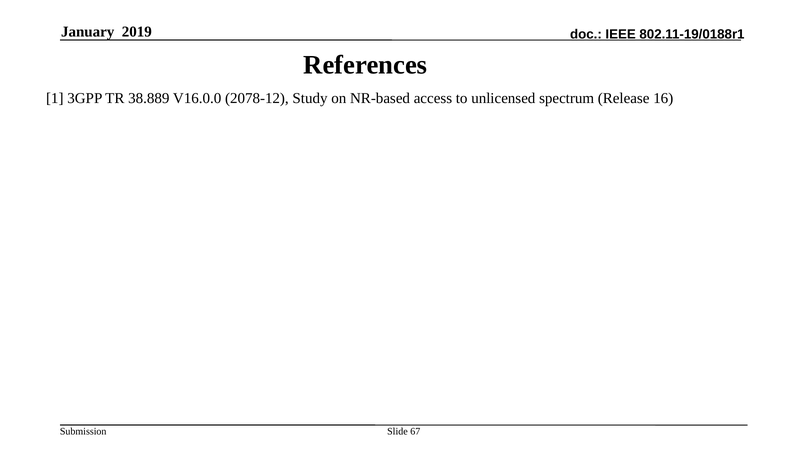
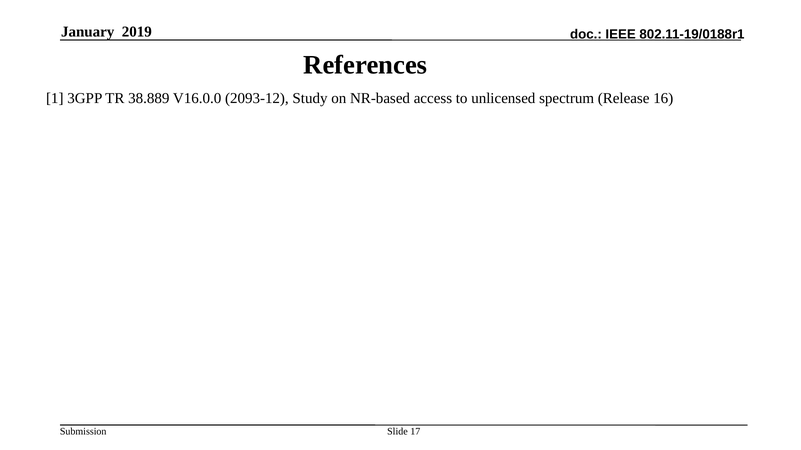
2078-12: 2078-12 -> 2093-12 (257, 98)
67: 67 -> 17 (415, 432)
